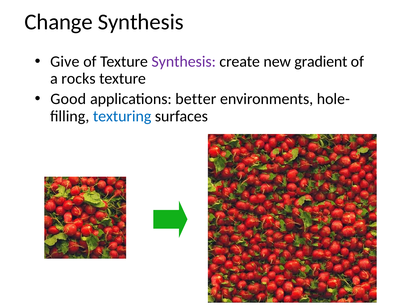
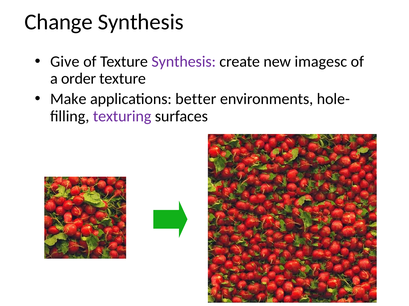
gradient: gradient -> imagesc (321, 62)
rocks: rocks -> order (79, 79)
Good: Good -> Make (68, 99)
texturing colour: blue -> purple (122, 116)
